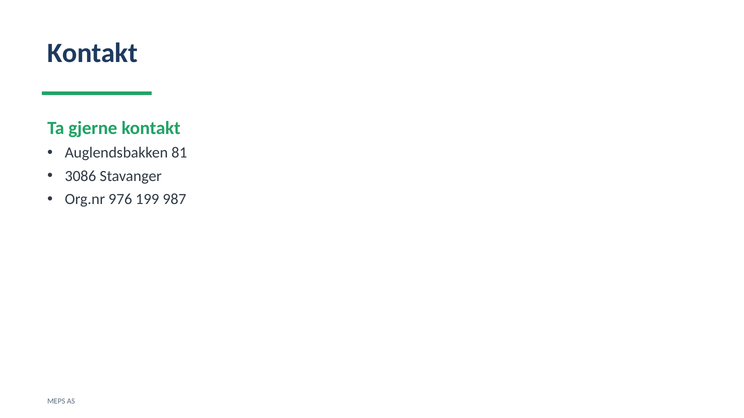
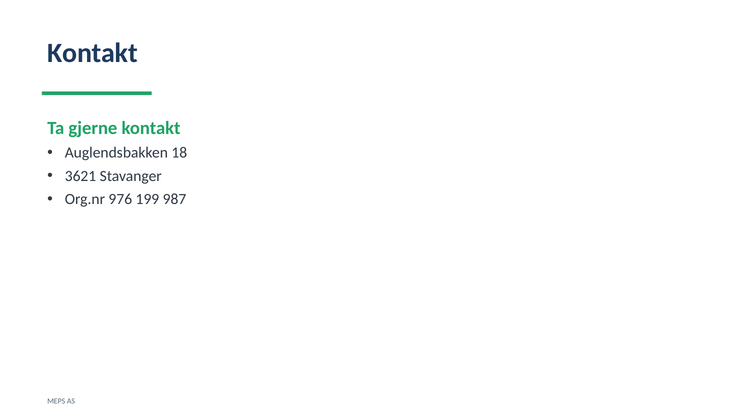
81: 81 -> 18 (179, 153)
3086: 3086 -> 3621 (80, 176)
